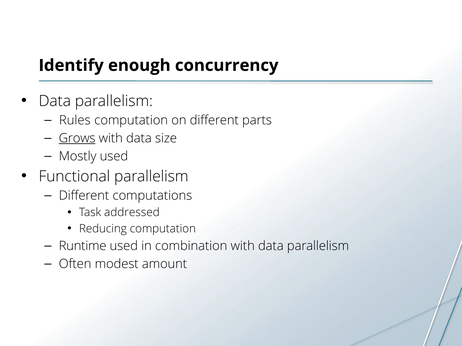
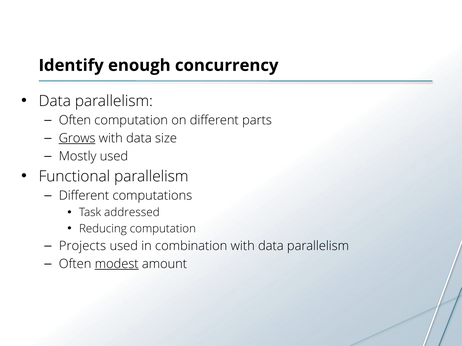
Rules: Rules -> Often (75, 120)
Runtime: Runtime -> Projects (82, 246)
modest underline: none -> present (117, 264)
